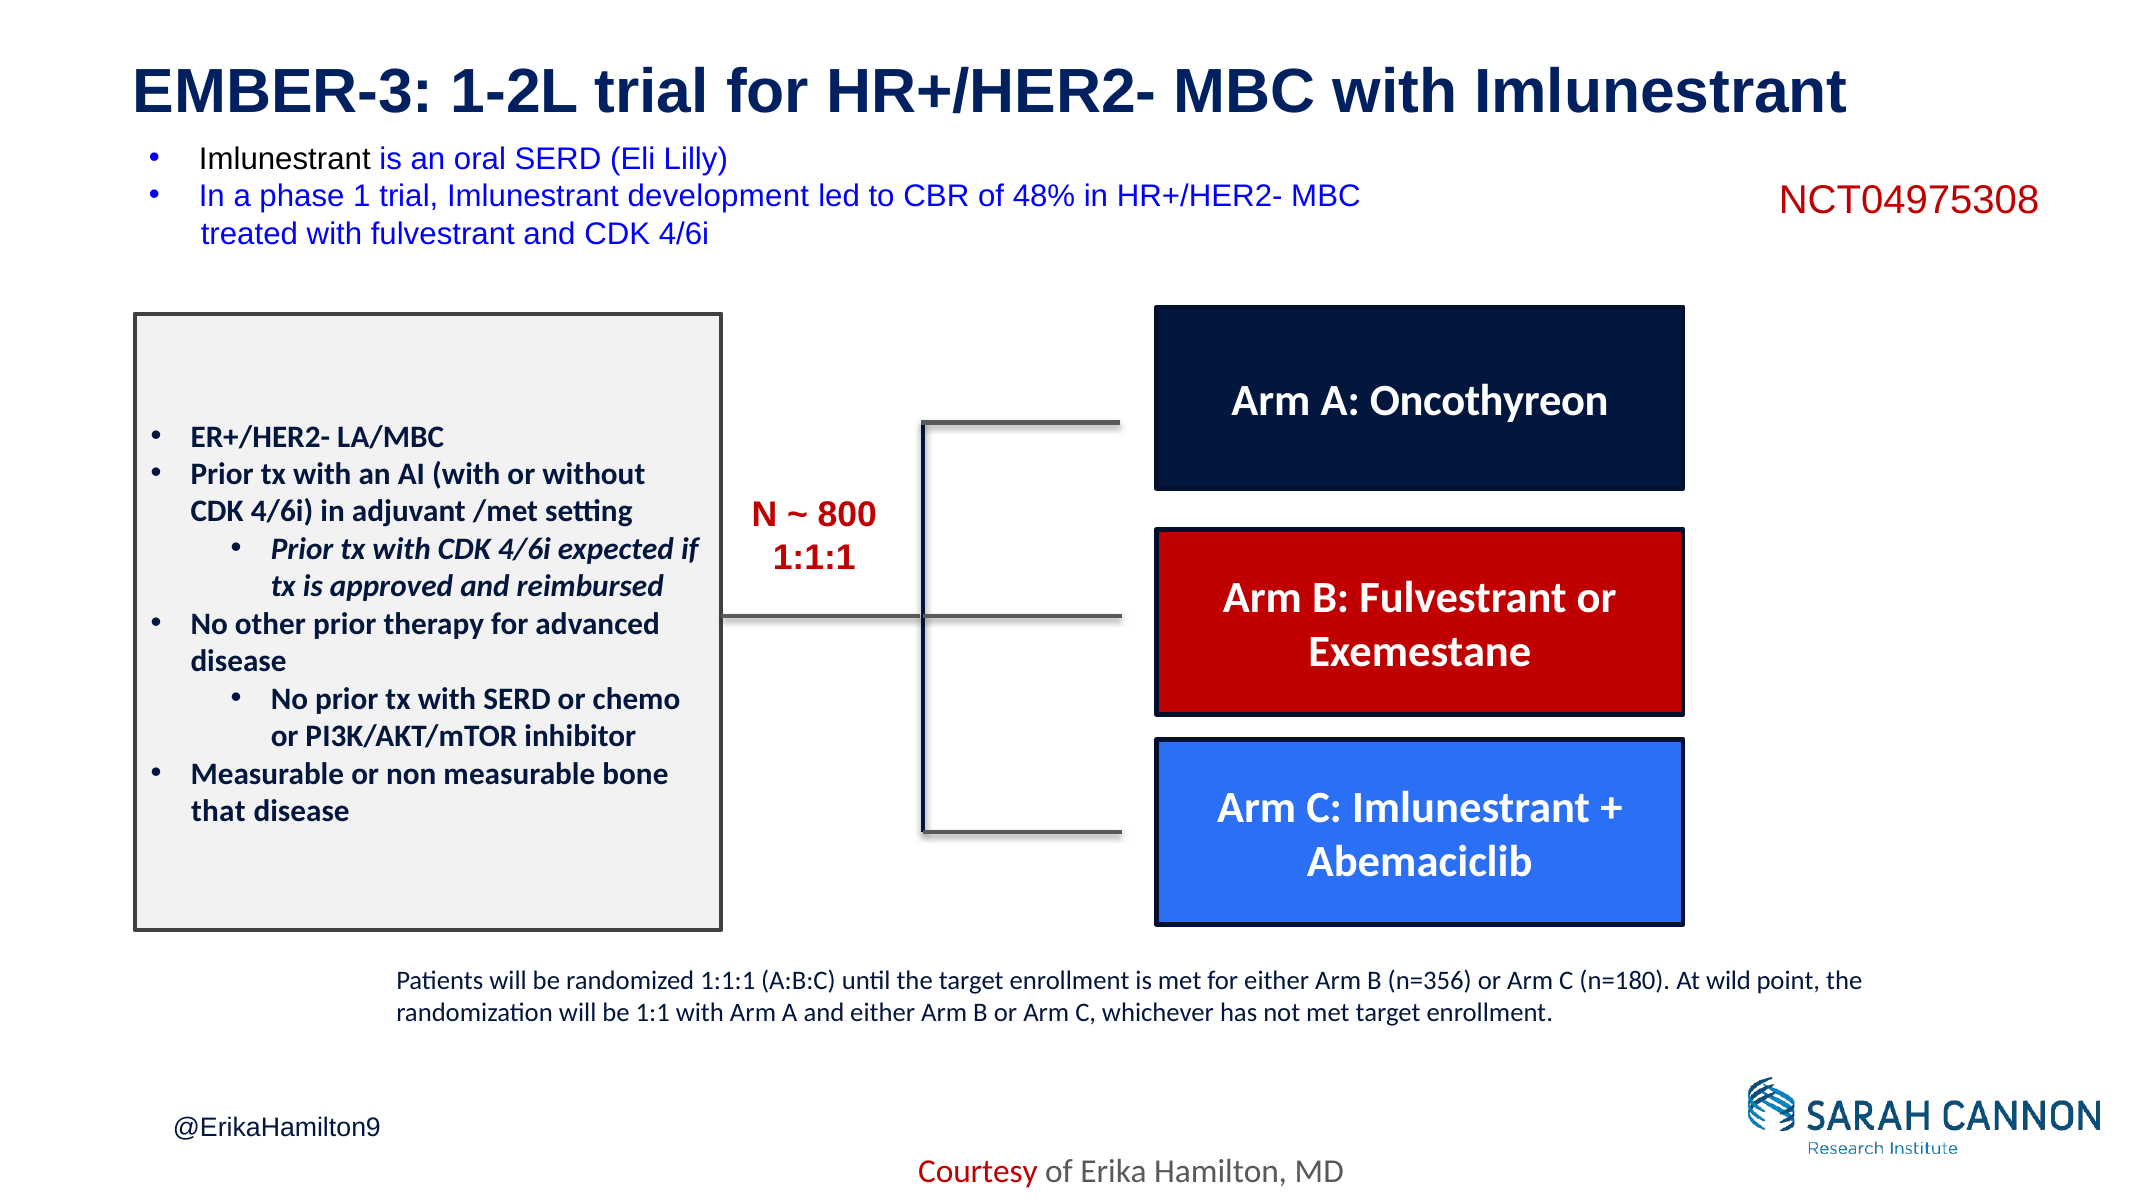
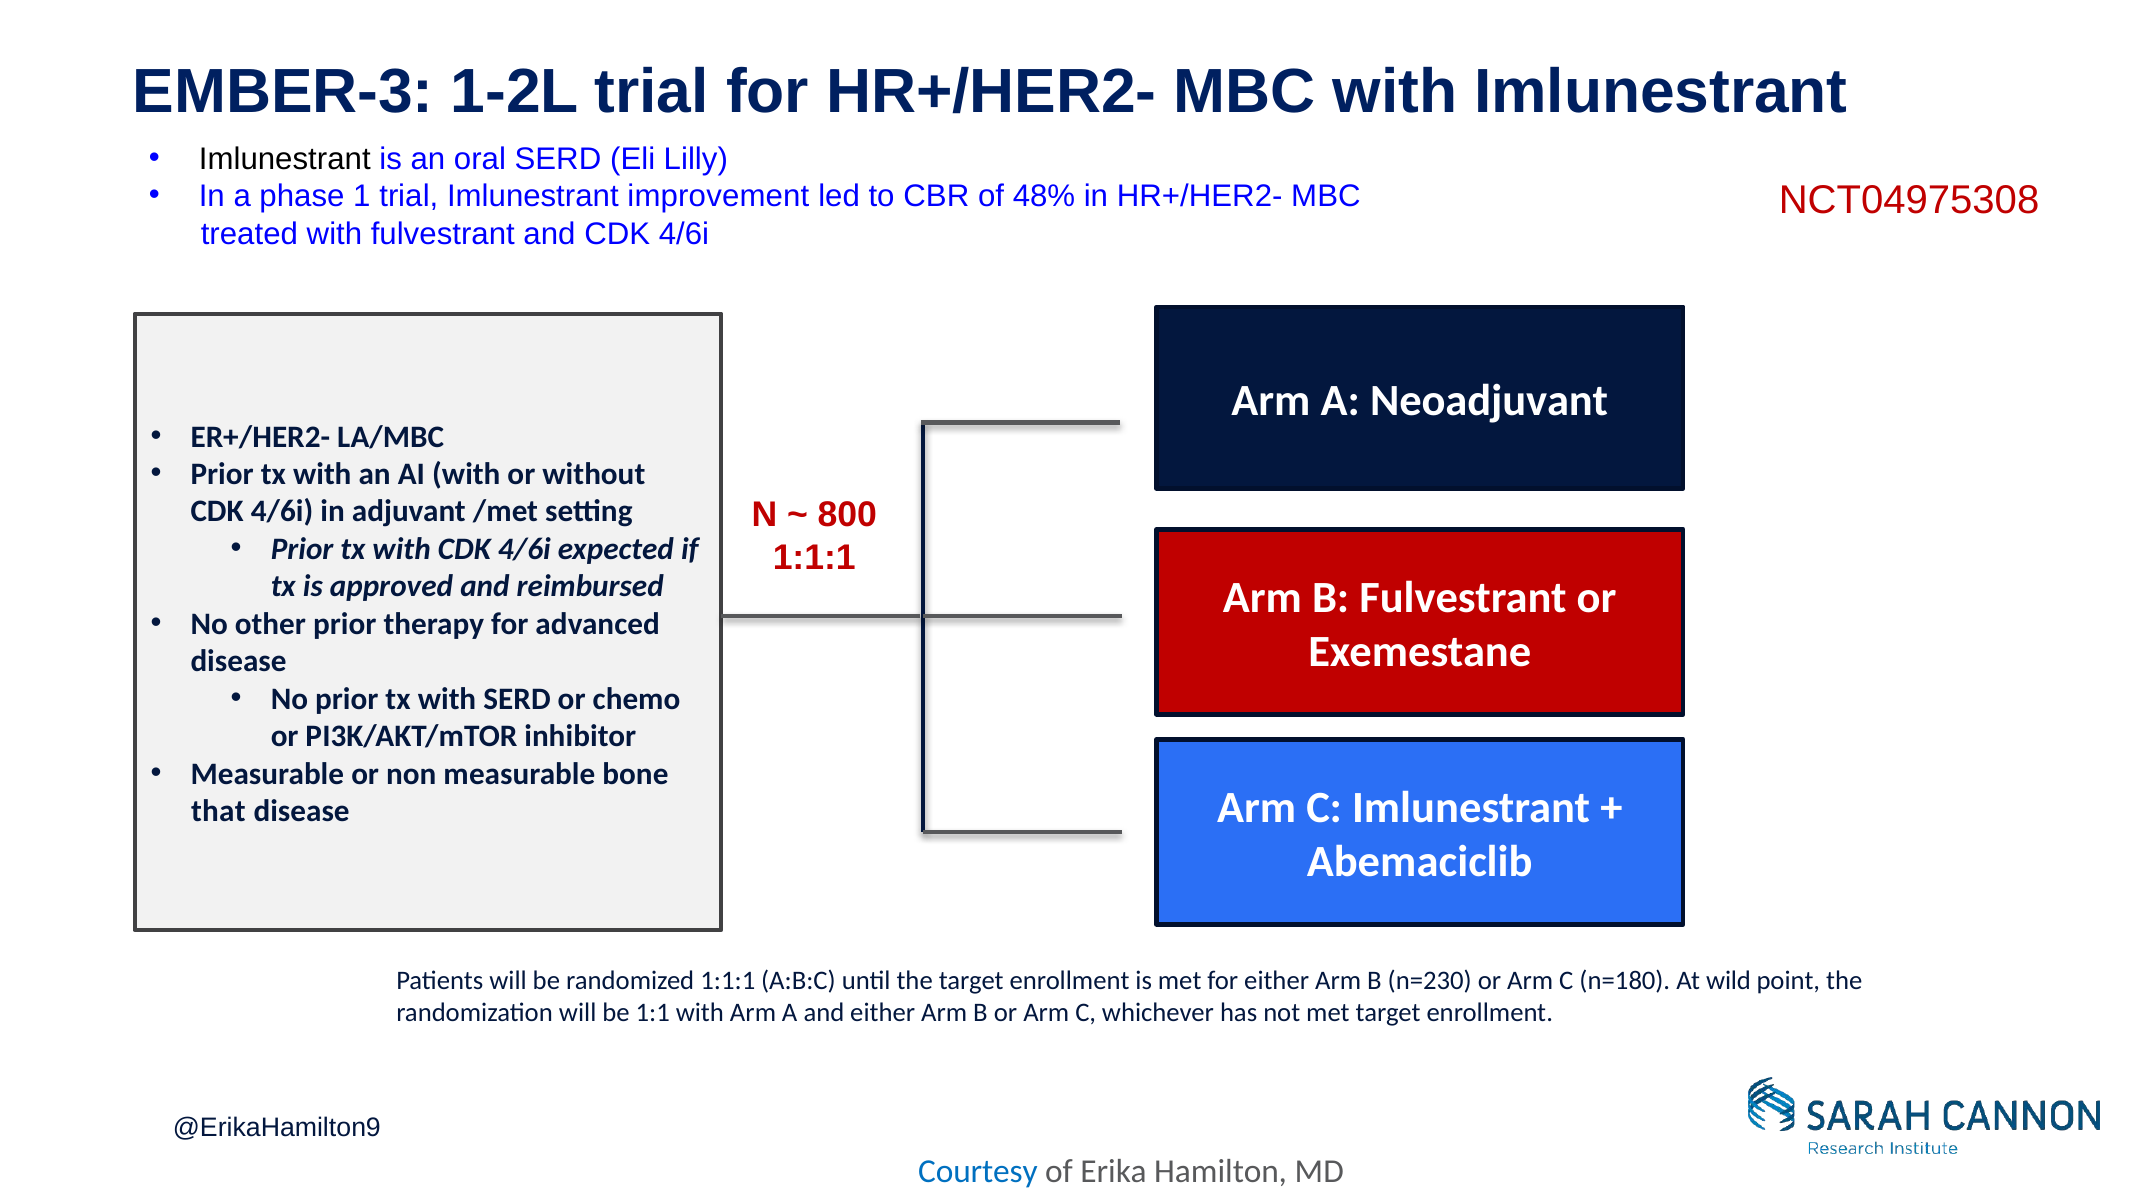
development: development -> improvement (718, 196)
Oncothyreon: Oncothyreon -> Neoadjuvant (1489, 401)
n=356: n=356 -> n=230 (1430, 980)
Courtesy colour: red -> blue (978, 1171)
